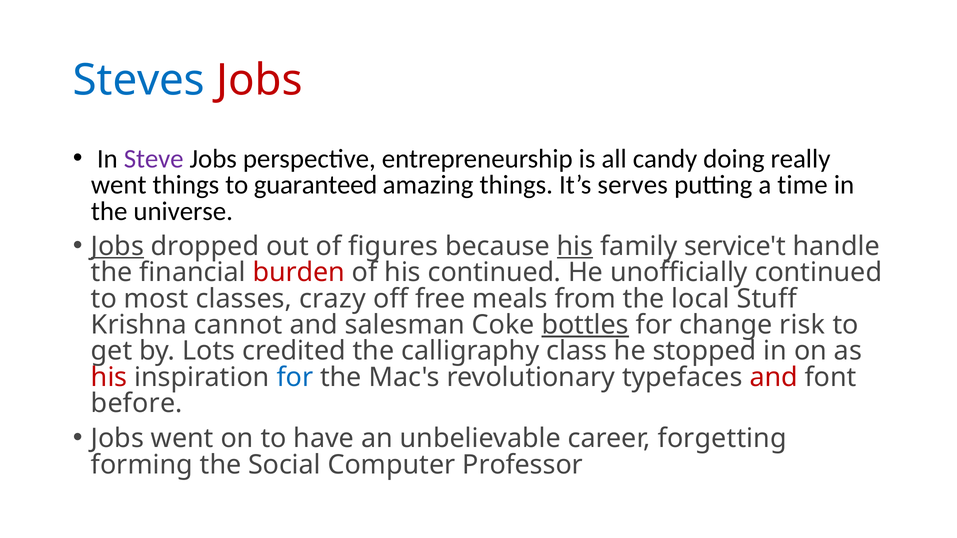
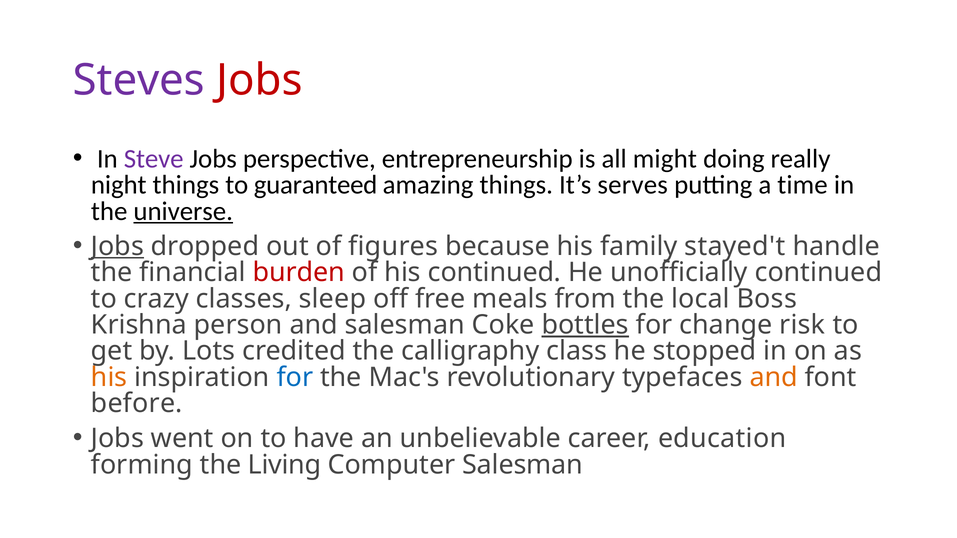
Steves colour: blue -> purple (139, 80)
candy: candy -> might (665, 159)
went: went -> night (119, 185)
universe underline: none -> present (183, 211)
his underline: present -> none (575, 246)
service't: service't -> stayed't (735, 246)
most: most -> crazy (156, 299)
crazy: crazy -> sleep (333, 299)
Stuff: Stuff -> Boss (767, 299)
cannot: cannot -> person (238, 325)
his colour: red -> orange (109, 377)
and colour: red -> orange (774, 377)
forgetting: forgetting -> education (722, 439)
Social: Social -> Living (285, 465)
Computer Professor: Professor -> Salesman (523, 465)
